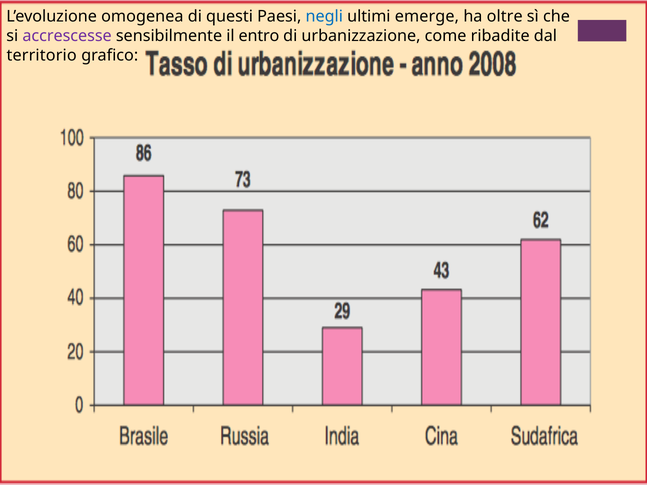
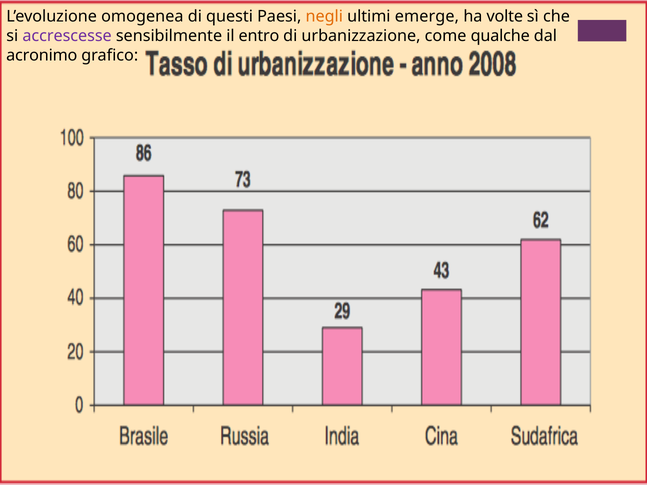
negli colour: blue -> orange (324, 16)
oltre: oltre -> volte (505, 16)
ribadite: ribadite -> qualche (500, 36)
territorio: territorio -> acronimo (42, 55)
